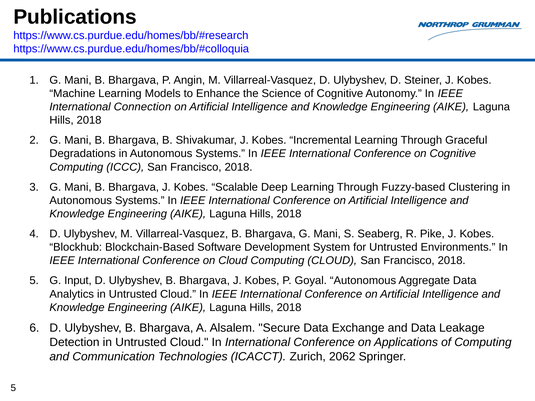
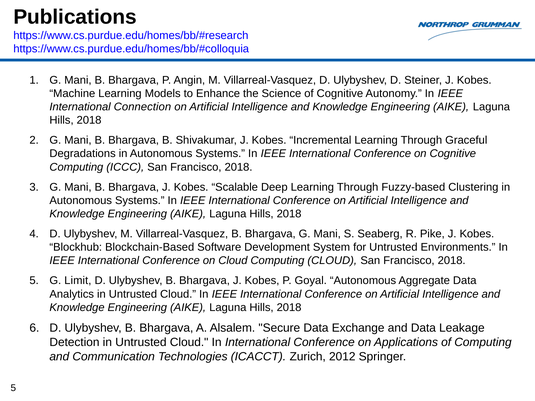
Input: Input -> Limit (78, 281)
2062: 2062 -> 2012 (342, 357)
